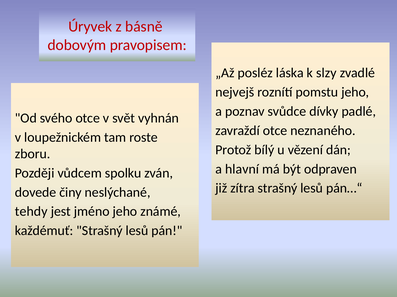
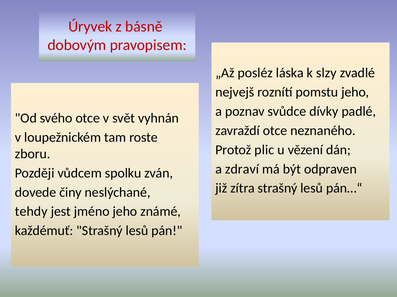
bílý: bílý -> plic (264, 150)
hlavní: hlavní -> zdraví (242, 169)
